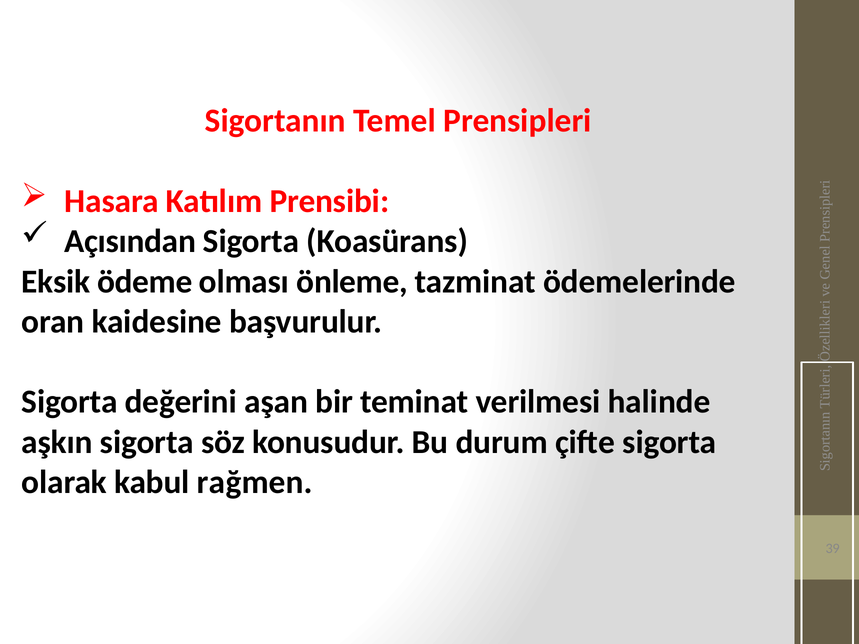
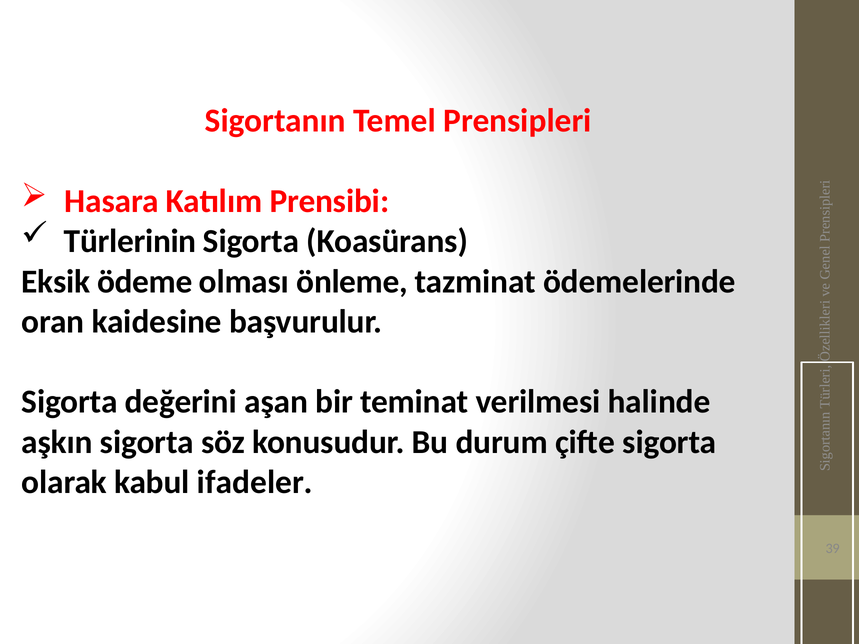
Açısından: Açısından -> Türlerinin (130, 241)
rağmen: rağmen -> ifadeler (255, 482)
